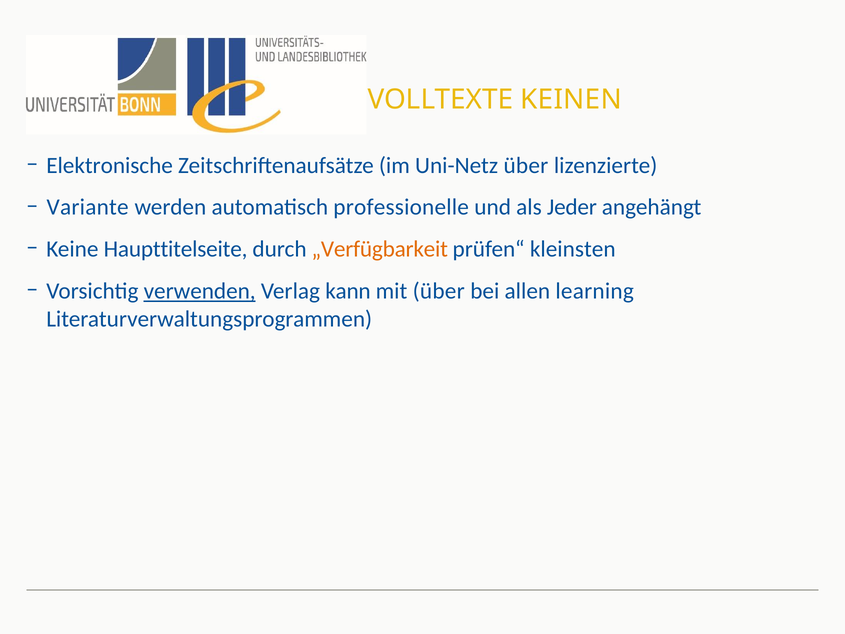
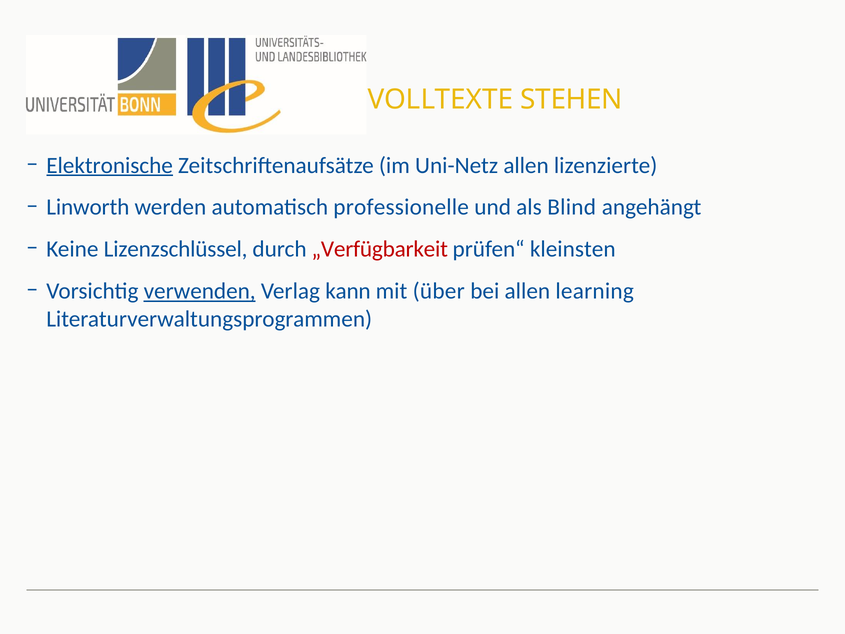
KEINEN: KEINEN -> STEHEN (571, 100)
Elektronische underline: none -> present (110, 165)
Uni-Netz über: über -> allen (526, 165)
Variante: Variante -> Linworth (88, 207)
Jeder: Jeder -> Blind (572, 207)
Haupttitelseite: Haupttitelseite -> Lizenzschlüssel (176, 249)
„Verfügbarkeit colour: orange -> red (380, 249)
